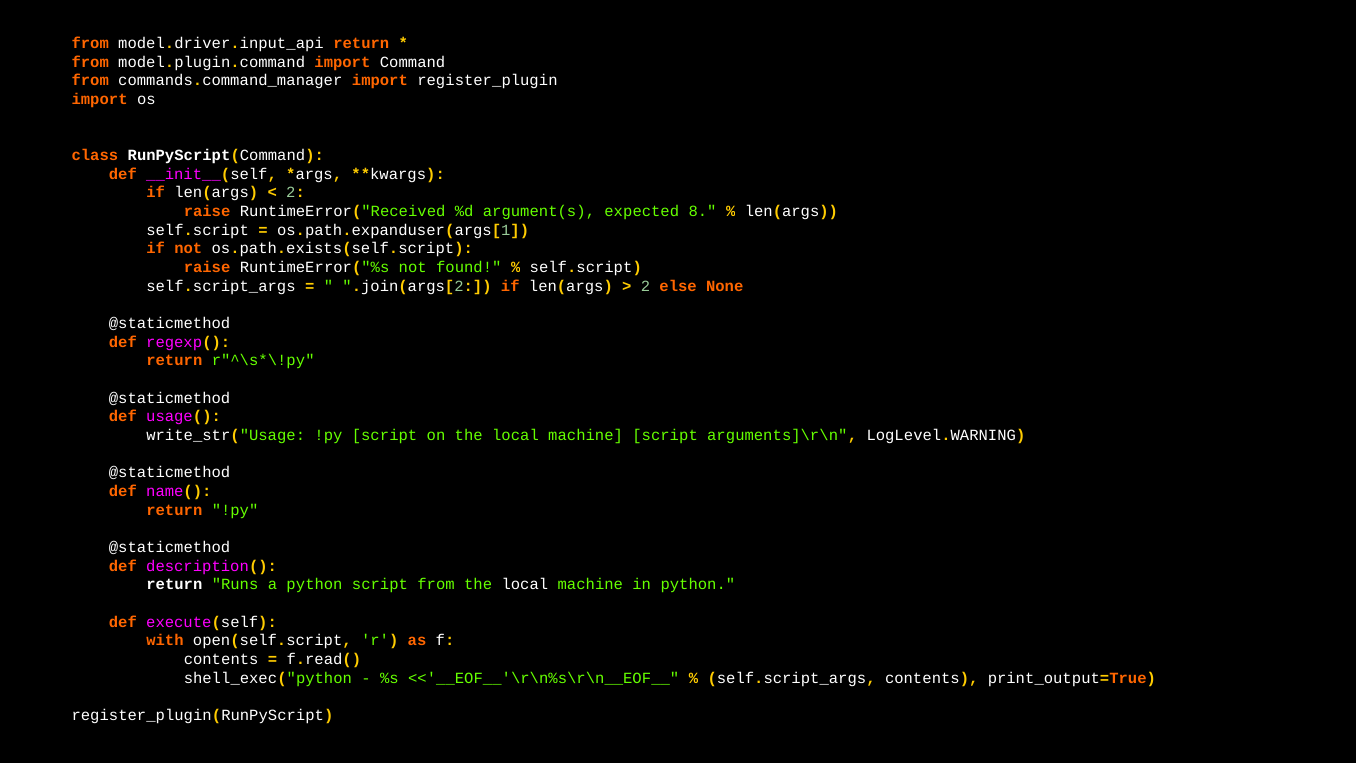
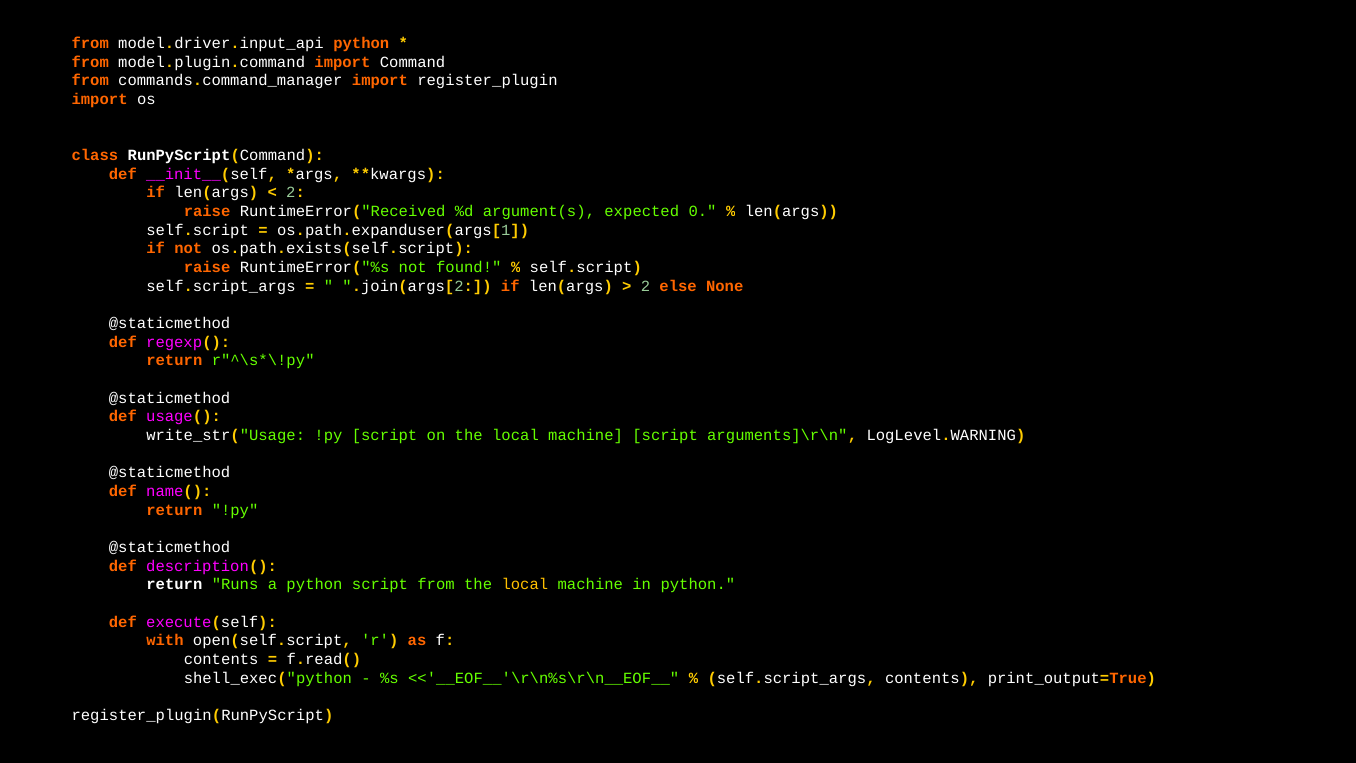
model.driver.input_api return: return -> python (361, 43)
8: 8 -> 0 (703, 211)
local colour: white -> yellow (525, 584)
